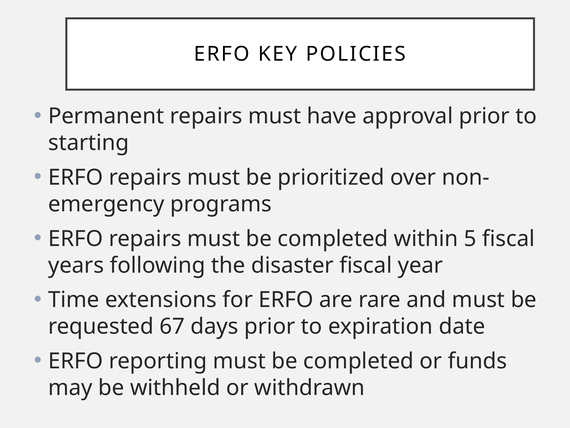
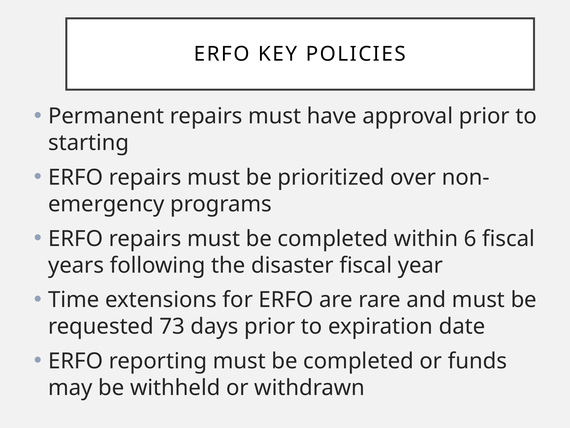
5: 5 -> 6 (470, 238)
67: 67 -> 73 (172, 326)
